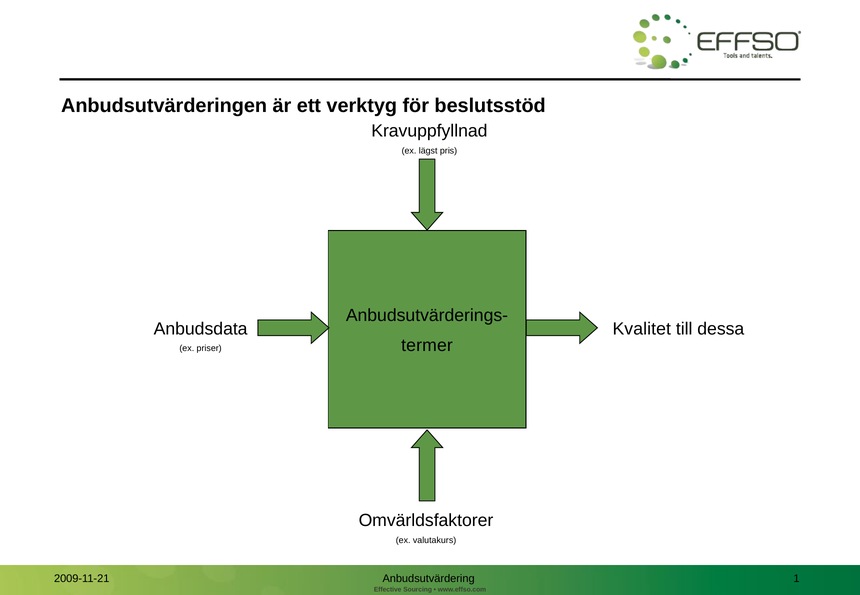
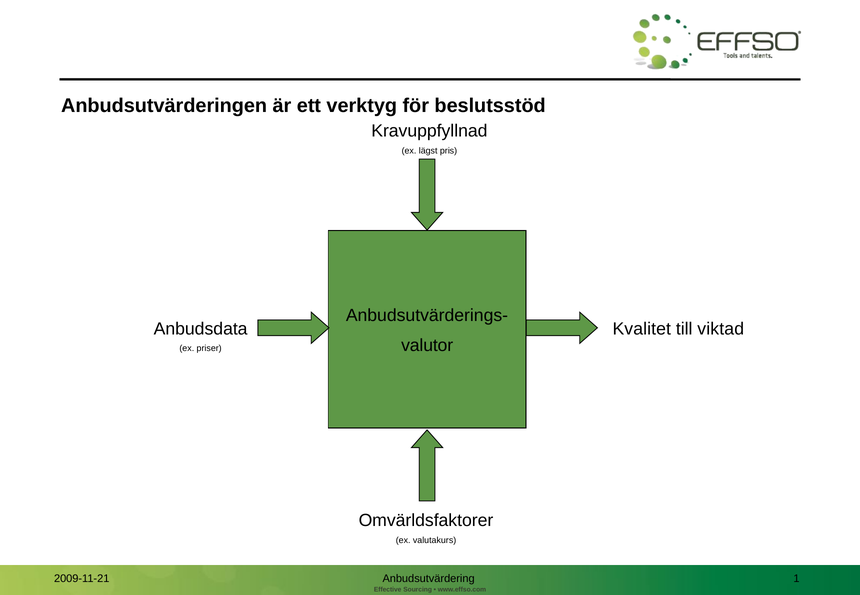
dessa: dessa -> viktad (721, 329)
termer: termer -> valutor (427, 346)
